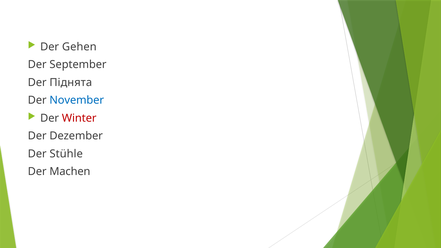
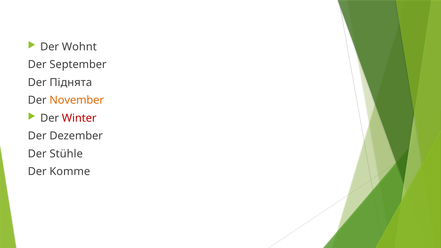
Gehen: Gehen -> Wohnt (79, 47)
November colour: blue -> orange (77, 100)
Machen: Machen -> Komme (70, 172)
